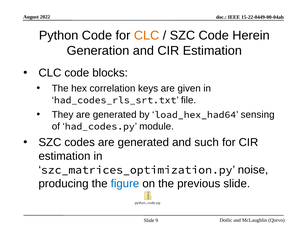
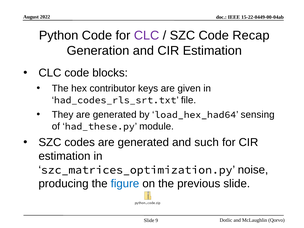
CLC colour: orange -> purple (147, 35)
Herein: Herein -> Recap (251, 35)
correlation: correlation -> contributor (113, 88)
had_codes.py: had_codes.py -> had_these.py (100, 126)
